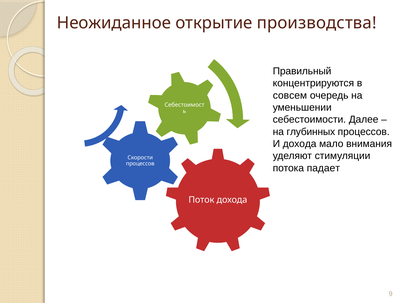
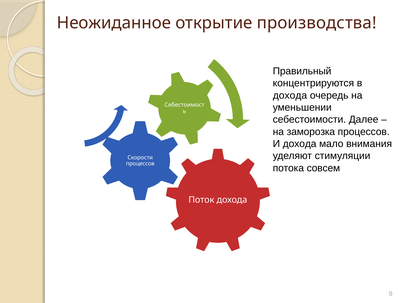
совсем: совсем -> дохода (290, 95)
глубинных: глубинных -> заморозка (311, 132)
падает: падает -> совсем (323, 168)
